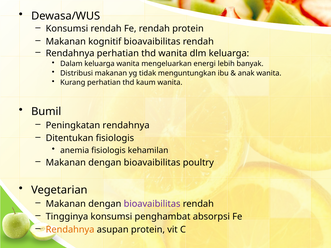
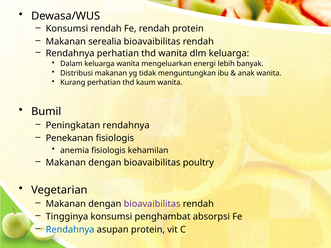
kognitif: kognitif -> serealia (105, 42)
Ditentukan: Ditentukan -> Penekanan (70, 138)
Rendahnya colour: orange -> blue (70, 230)
